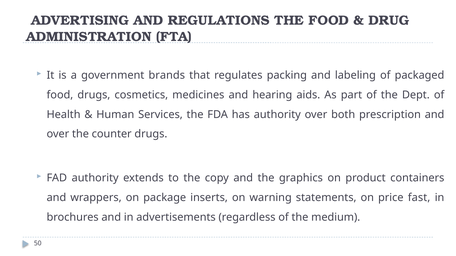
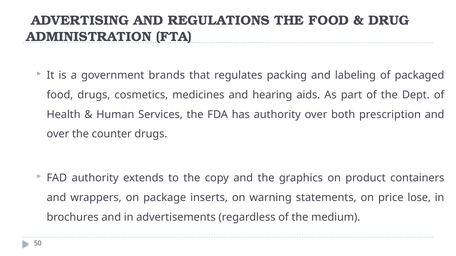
fast: fast -> lose (419, 198)
